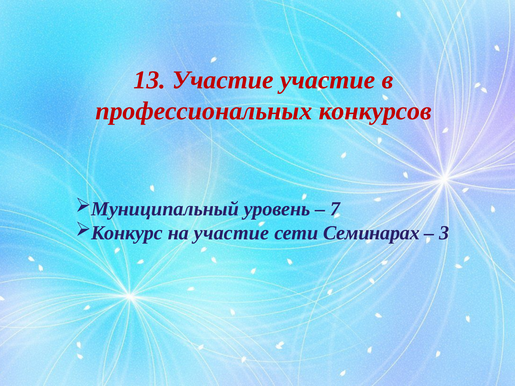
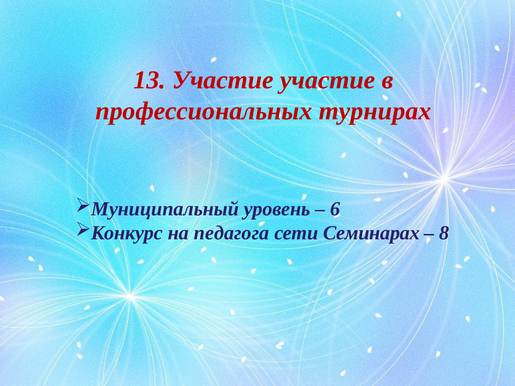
конкурсов: конкурсов -> турнирах (375, 111)
7: 7 -> 6 (335, 209)
на участие: участие -> педагога (232, 233)
3: 3 -> 8 (444, 233)
